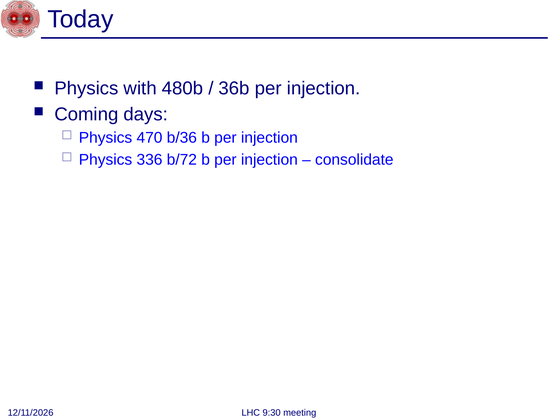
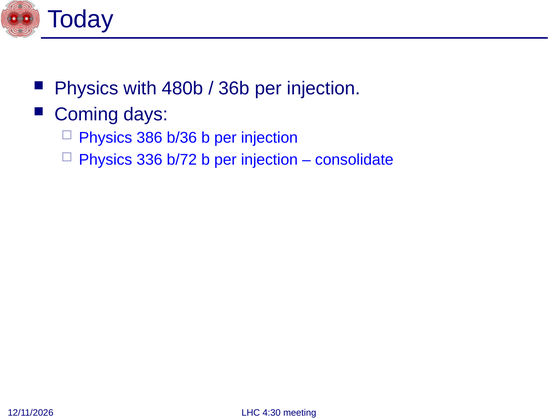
470: 470 -> 386 (149, 138)
9:30: 9:30 -> 4:30 (272, 412)
